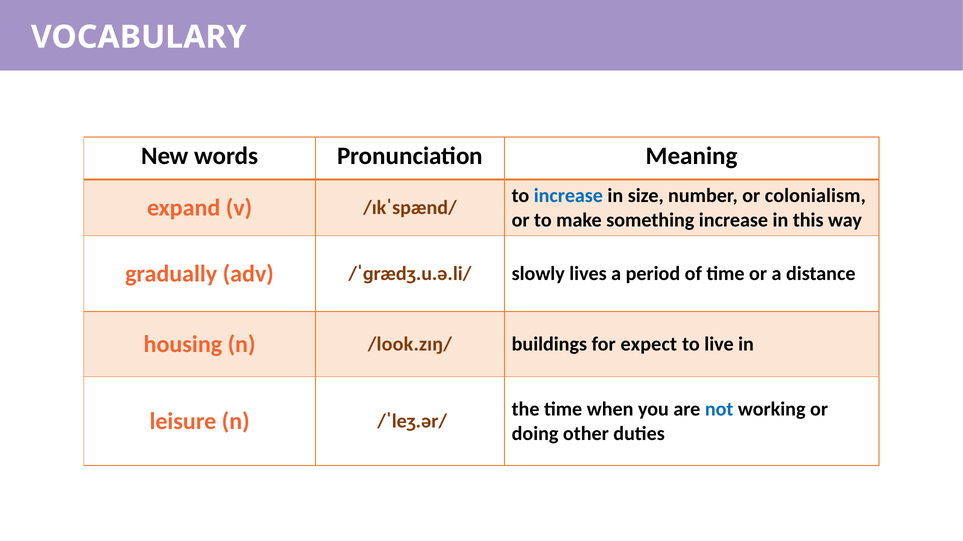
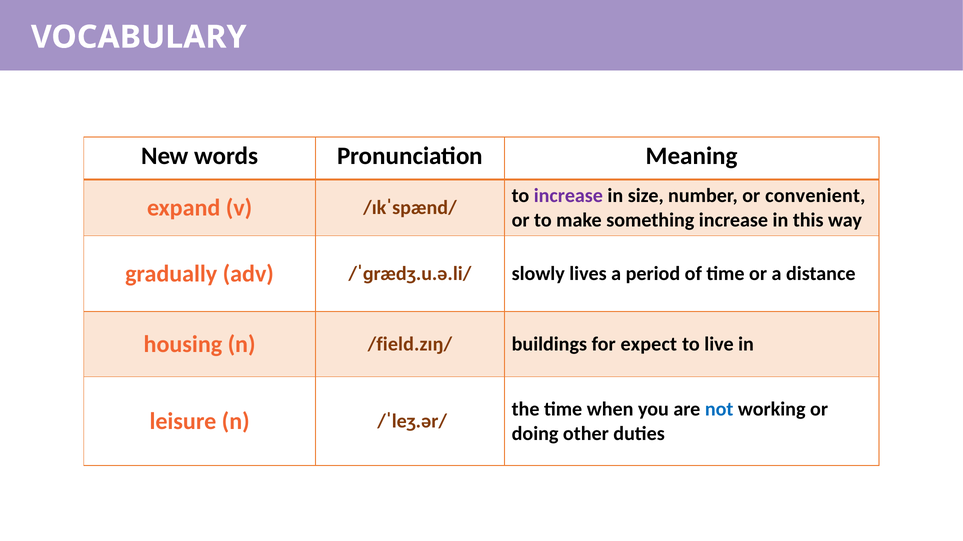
increase colour: blue -> purple (568, 196)
colonialism: colonialism -> convenient (815, 196)
/look.zɪŋ/: /look.zɪŋ/ -> /field.zɪŋ/ (410, 345)
